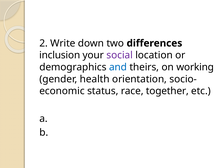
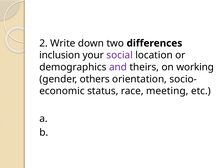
and colour: blue -> purple (118, 67)
health: health -> others (95, 79)
together: together -> meeting (167, 91)
